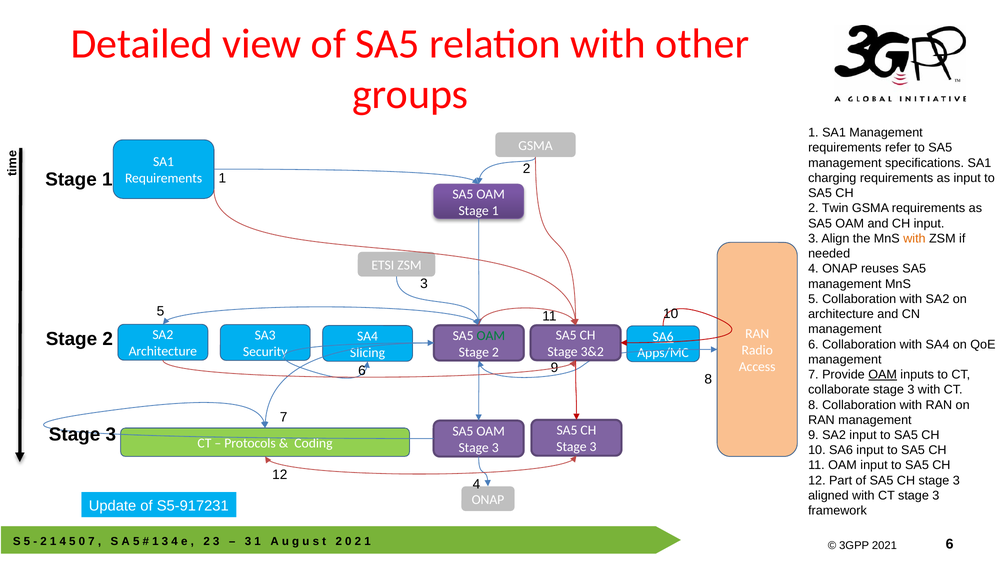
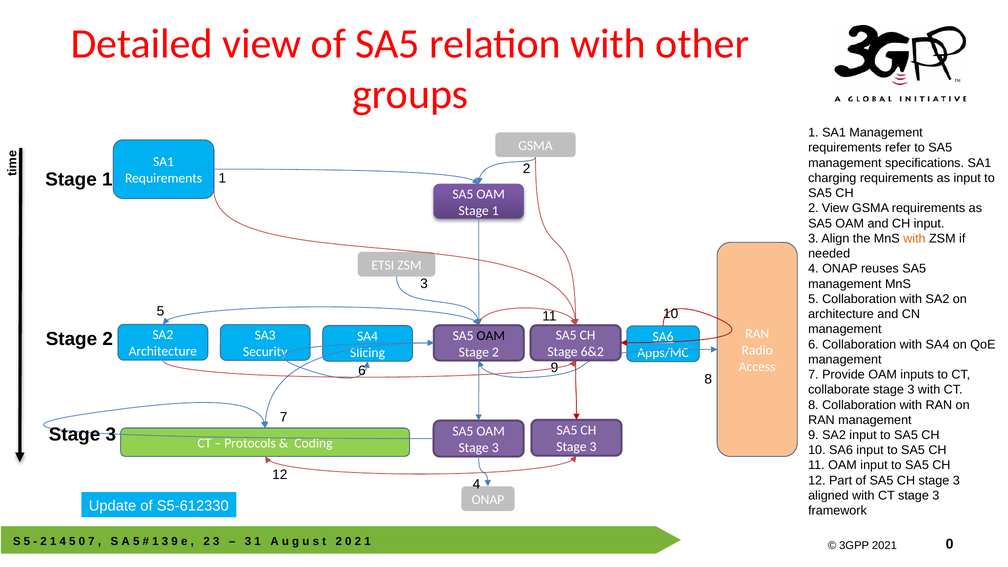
2 Twin: Twin -> View (835, 208)
OAM colour: green -> black (491, 336)
3&2: 3&2 -> 6&2 (592, 352)
OAM underline: present -> none (883, 375)
S5-917231: S5-917231 -> S5-612330 (193, 506)
1 3 4: 4 -> 9 (175, 541)
6: 6 -> 0 (950, 544)
